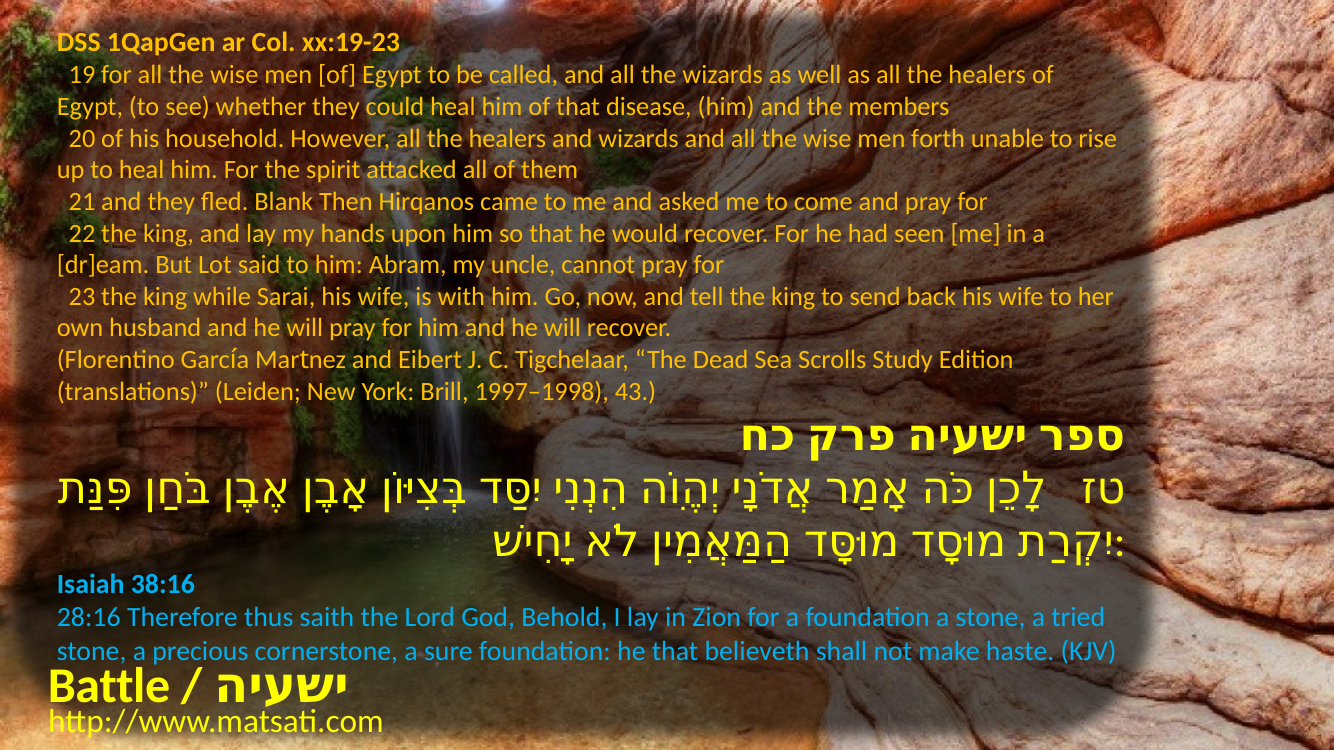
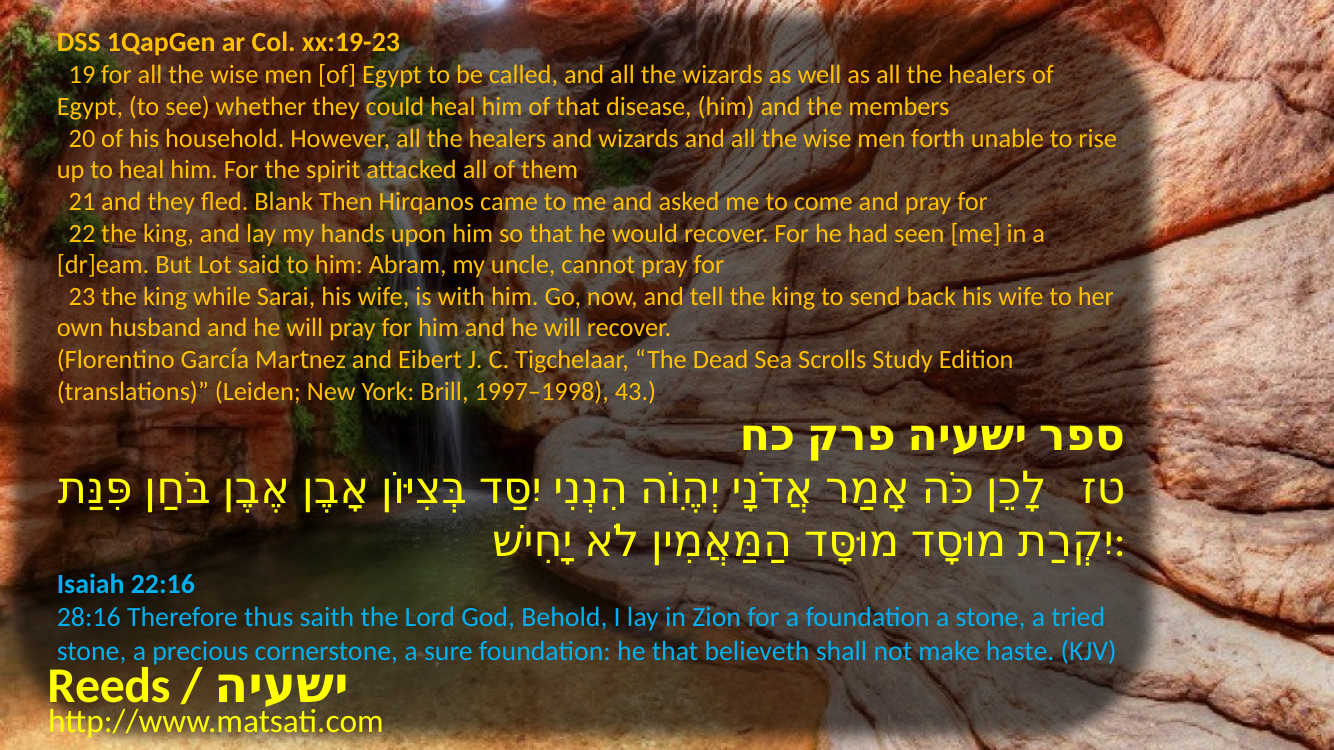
38:16: 38:16 -> 22:16 (163, 584)
Battle: Battle -> Reeds (109, 686)
